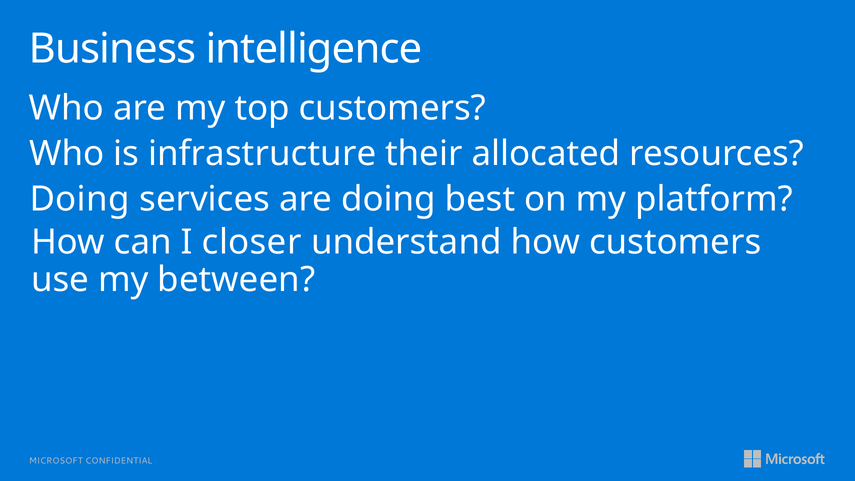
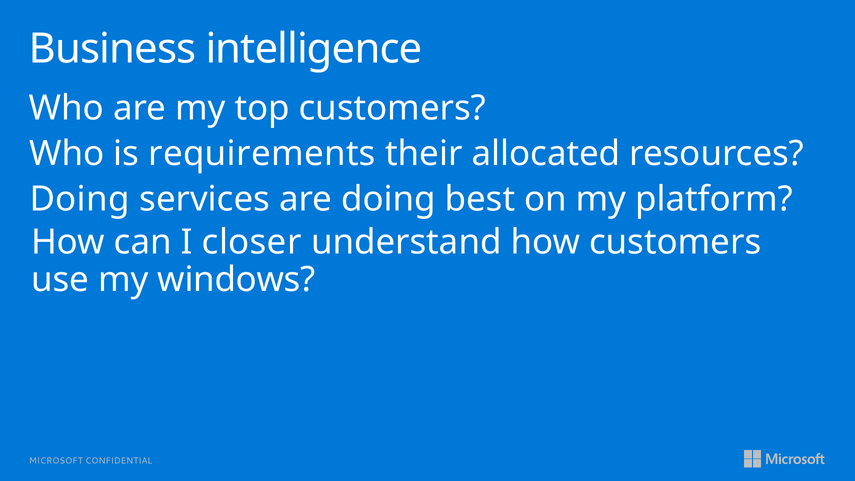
infrastructure: infrastructure -> requirements (262, 154)
between: between -> windows (237, 280)
